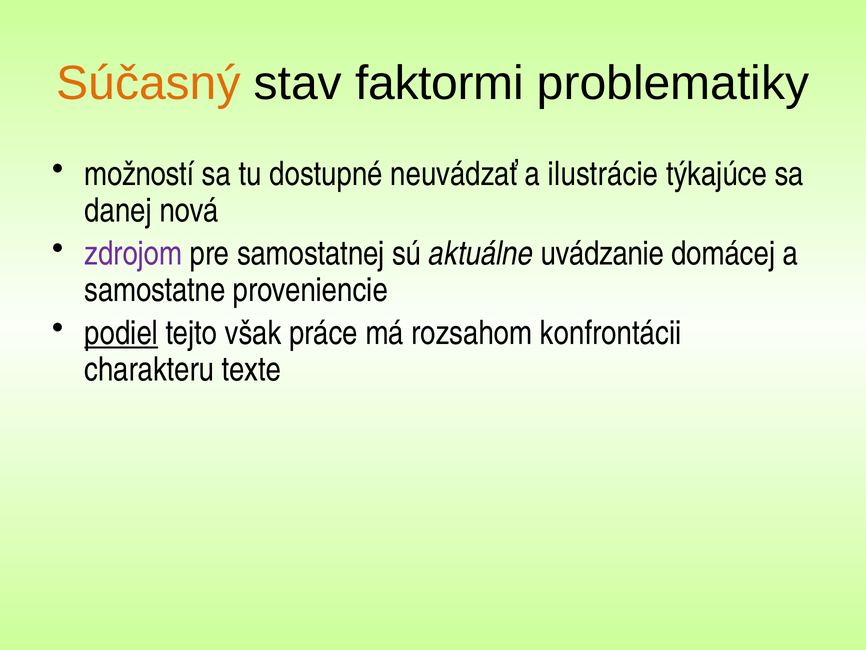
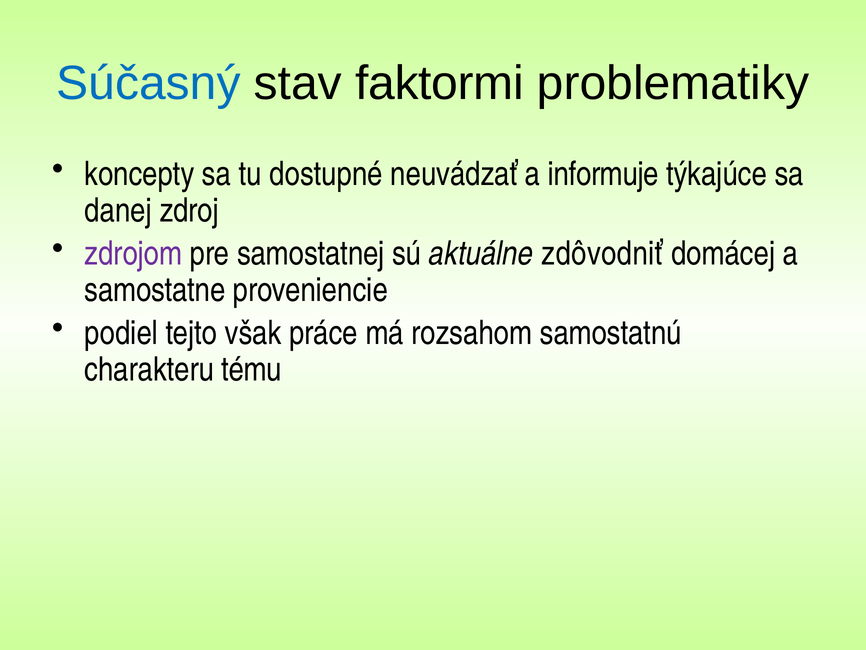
Súčasný colour: orange -> blue (148, 83)
možností: možností -> koncepty (139, 174)
ilustrácie: ilustrácie -> informuje (603, 174)
nová: nová -> zdroj (189, 210)
uvádzanie: uvádzanie -> zdôvodniť (602, 253)
podiel underline: present -> none (121, 333)
konfrontácii: konfrontácii -> samostatnú (611, 333)
texte: texte -> tému (251, 369)
